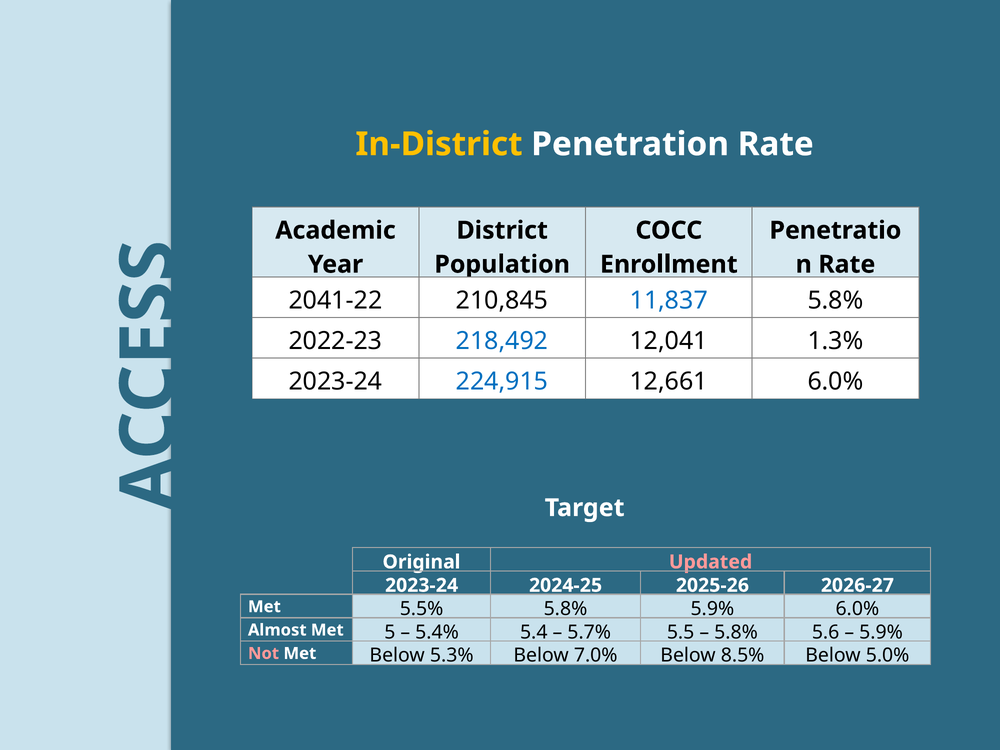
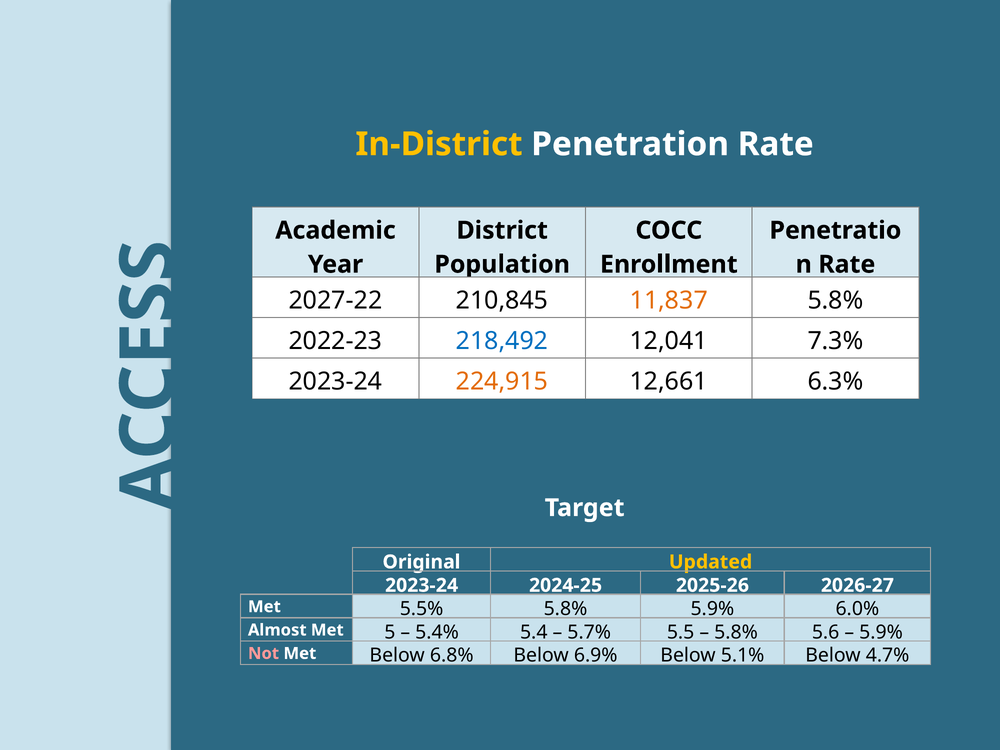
2041-22: 2041-22 -> 2027-22 (335, 300)
11,837 colour: blue -> orange (669, 300)
1.3%: 1.3% -> 7.3% (835, 341)
224,915 colour: blue -> orange (502, 382)
12,661 6.0%: 6.0% -> 6.3% (835, 382)
Updated colour: pink -> yellow (711, 562)
5.3%: 5.3% -> 6.8% (452, 656)
7.0%: 7.0% -> 6.9% (596, 656)
8.5%: 8.5% -> 5.1% (743, 656)
5.0%: 5.0% -> 4.7% (888, 656)
